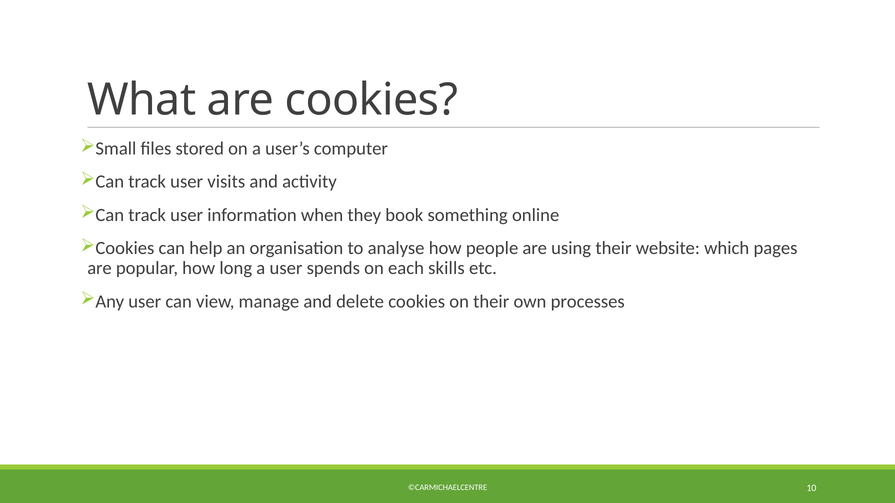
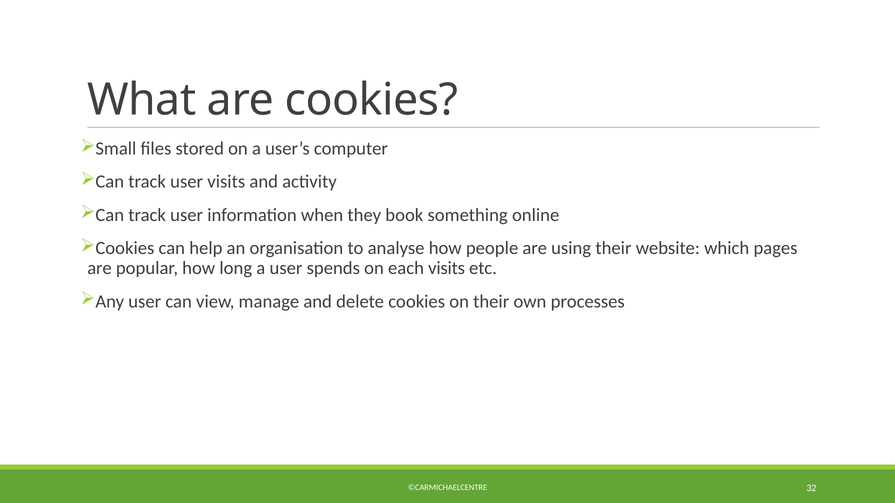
each skills: skills -> visits (447, 269)
10: 10 -> 32 (811, 488)
